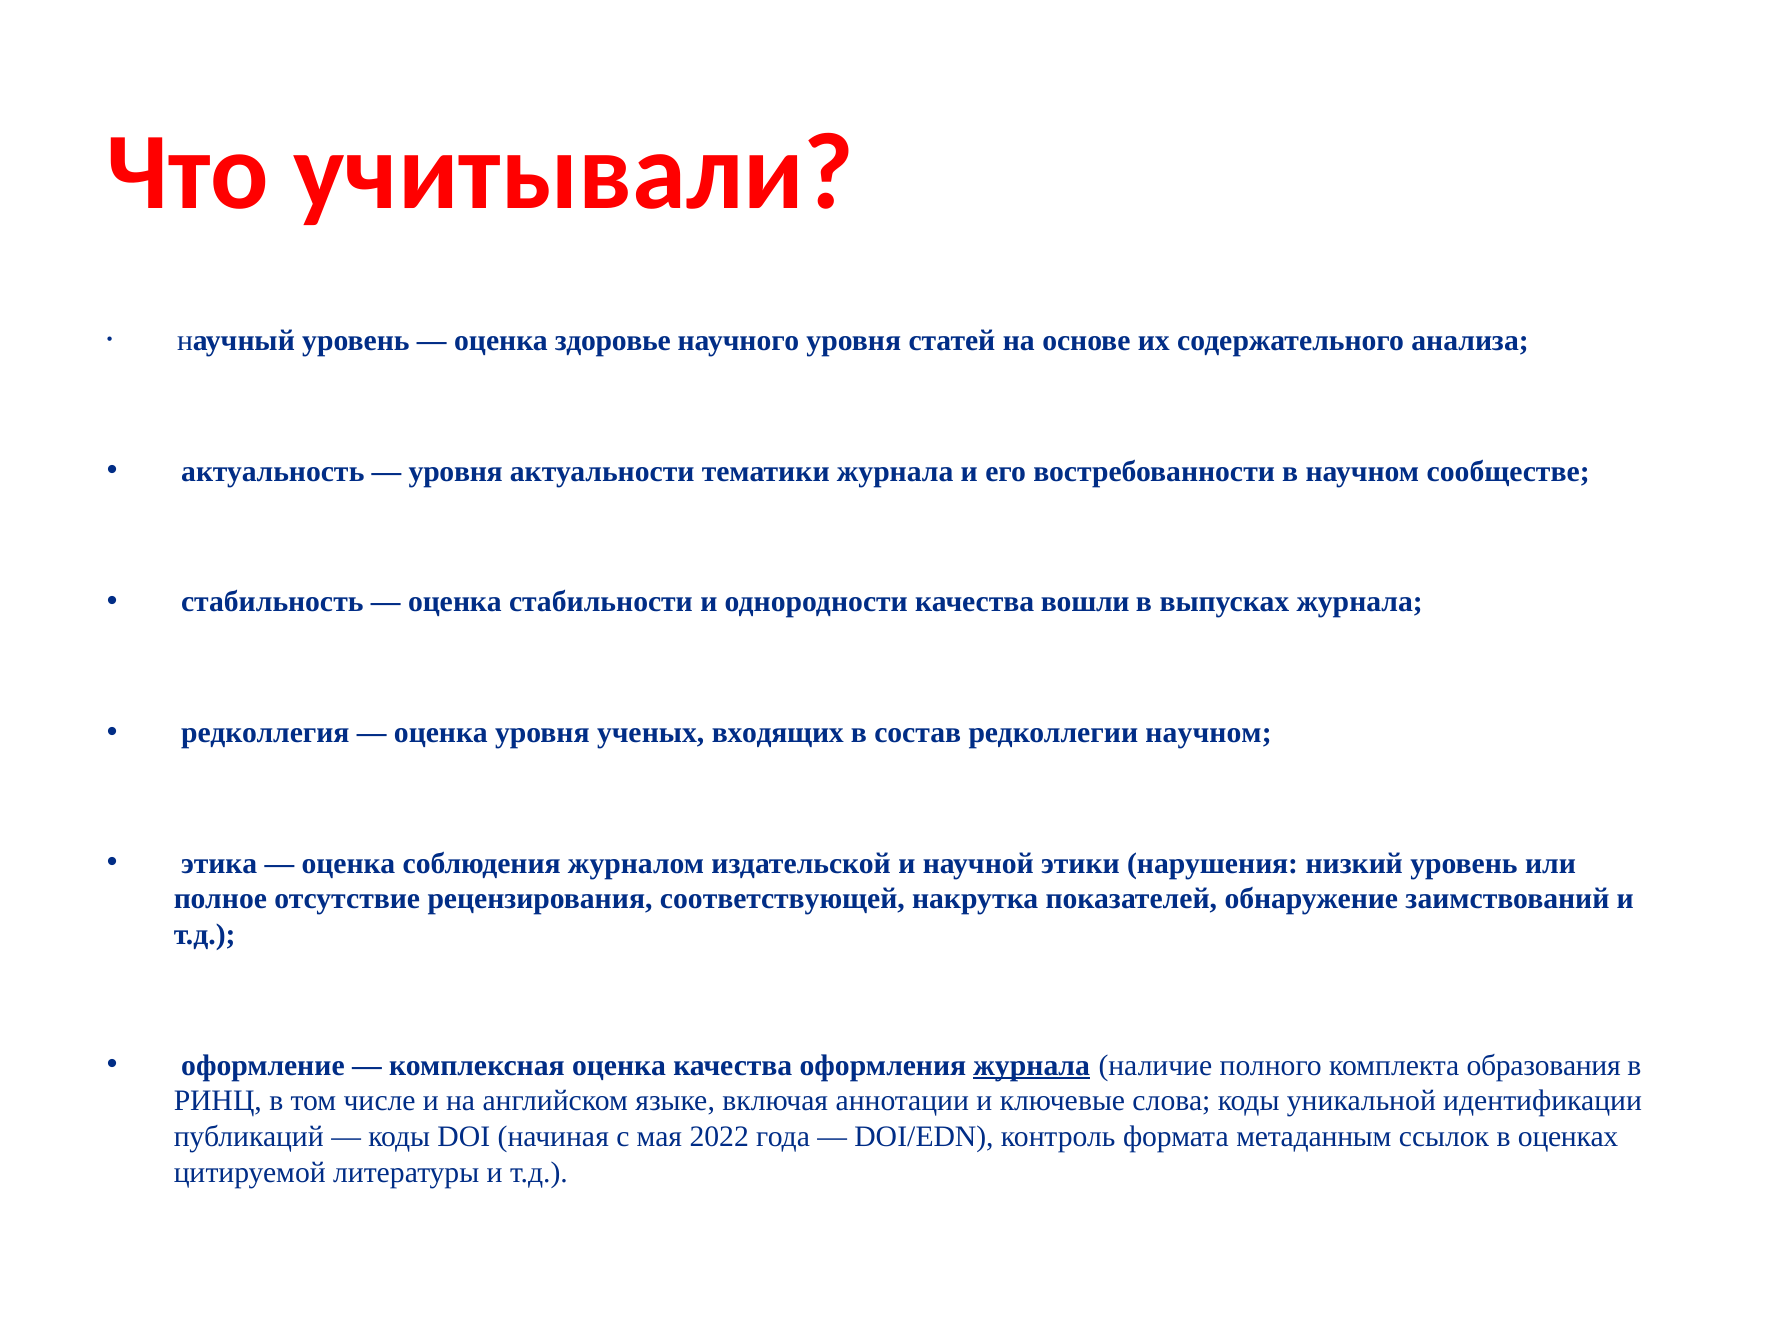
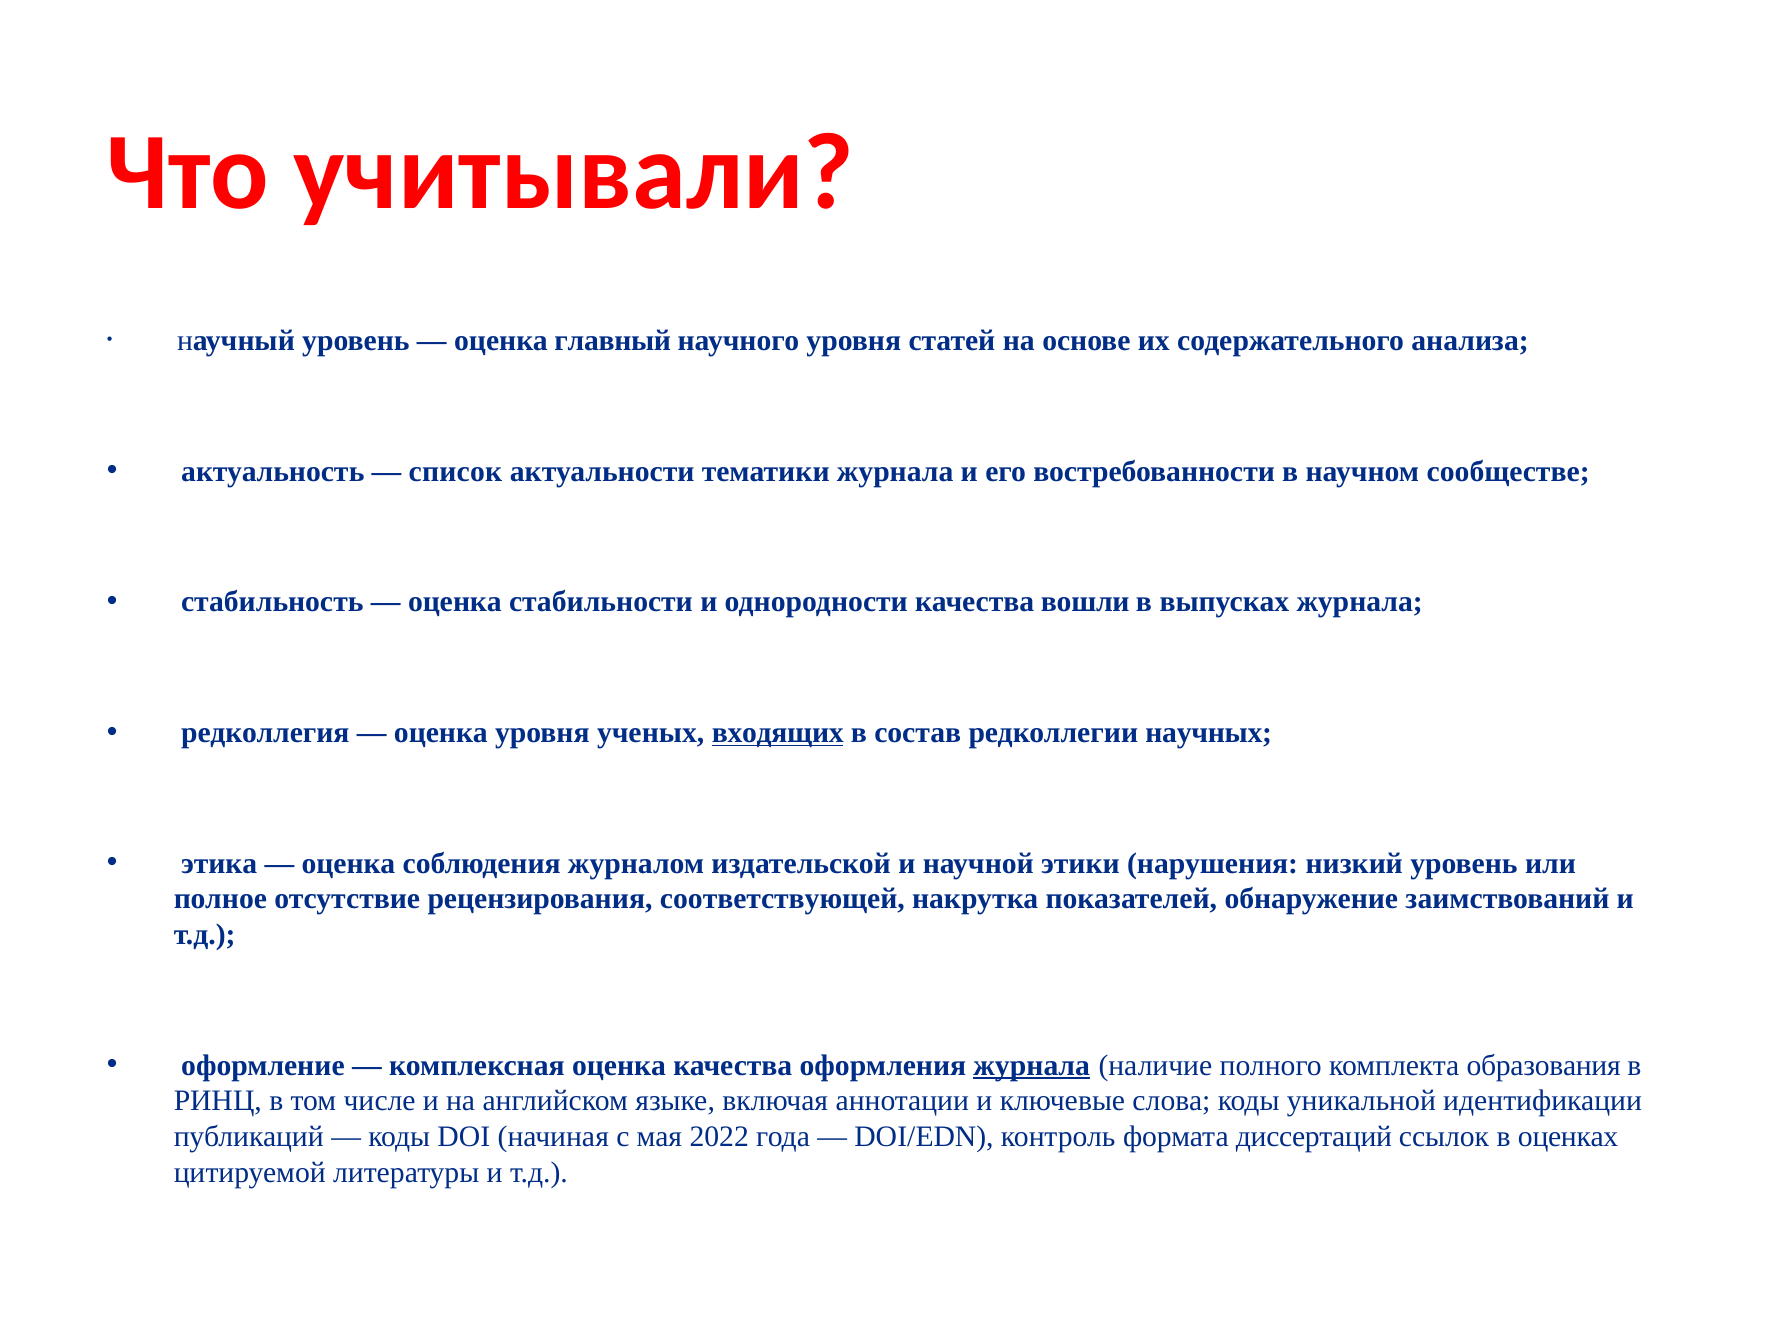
здоровье: здоровье -> главный (613, 341)
уровня: уровня -> список (455, 471)
входящих underline: none -> present (778, 733)
редколлегии научном: научном -> научных (1209, 733)
метаданным: метаданным -> диссертаций (1314, 1136)
